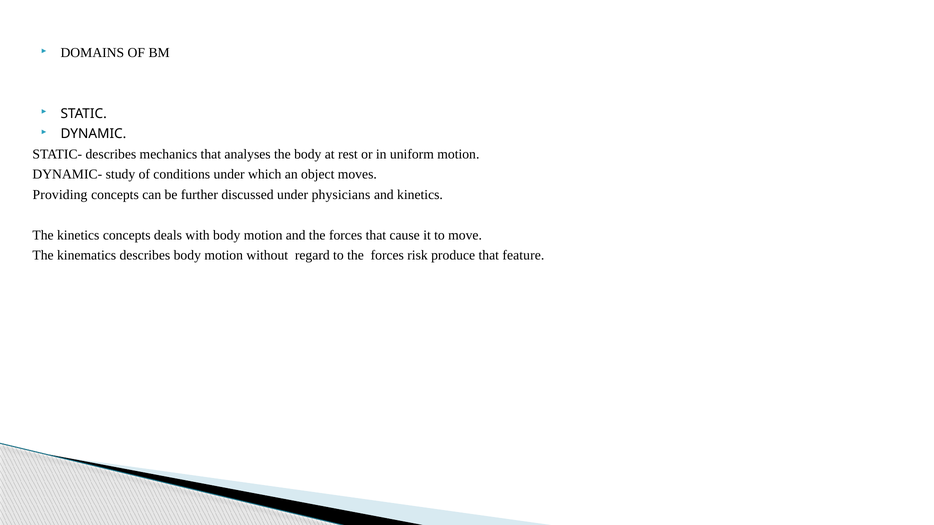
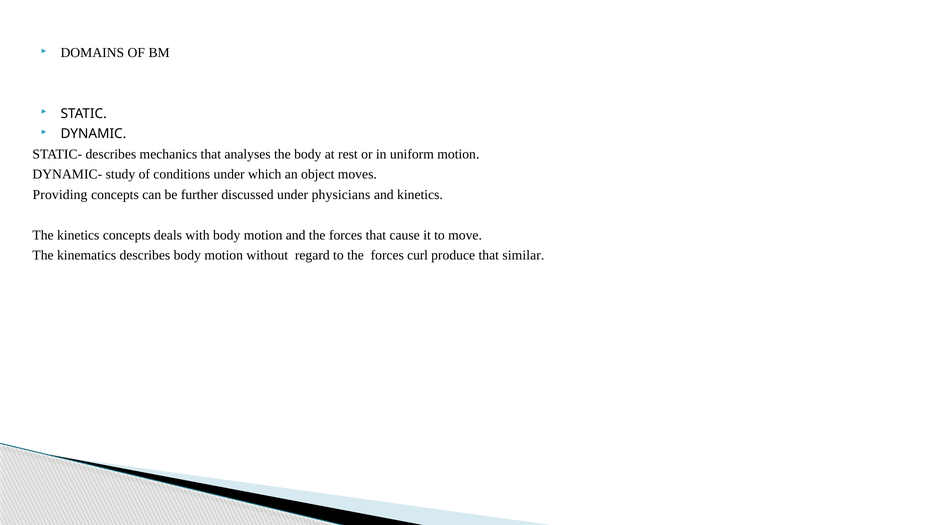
risk: risk -> curl (418, 256)
feature: feature -> similar (523, 256)
